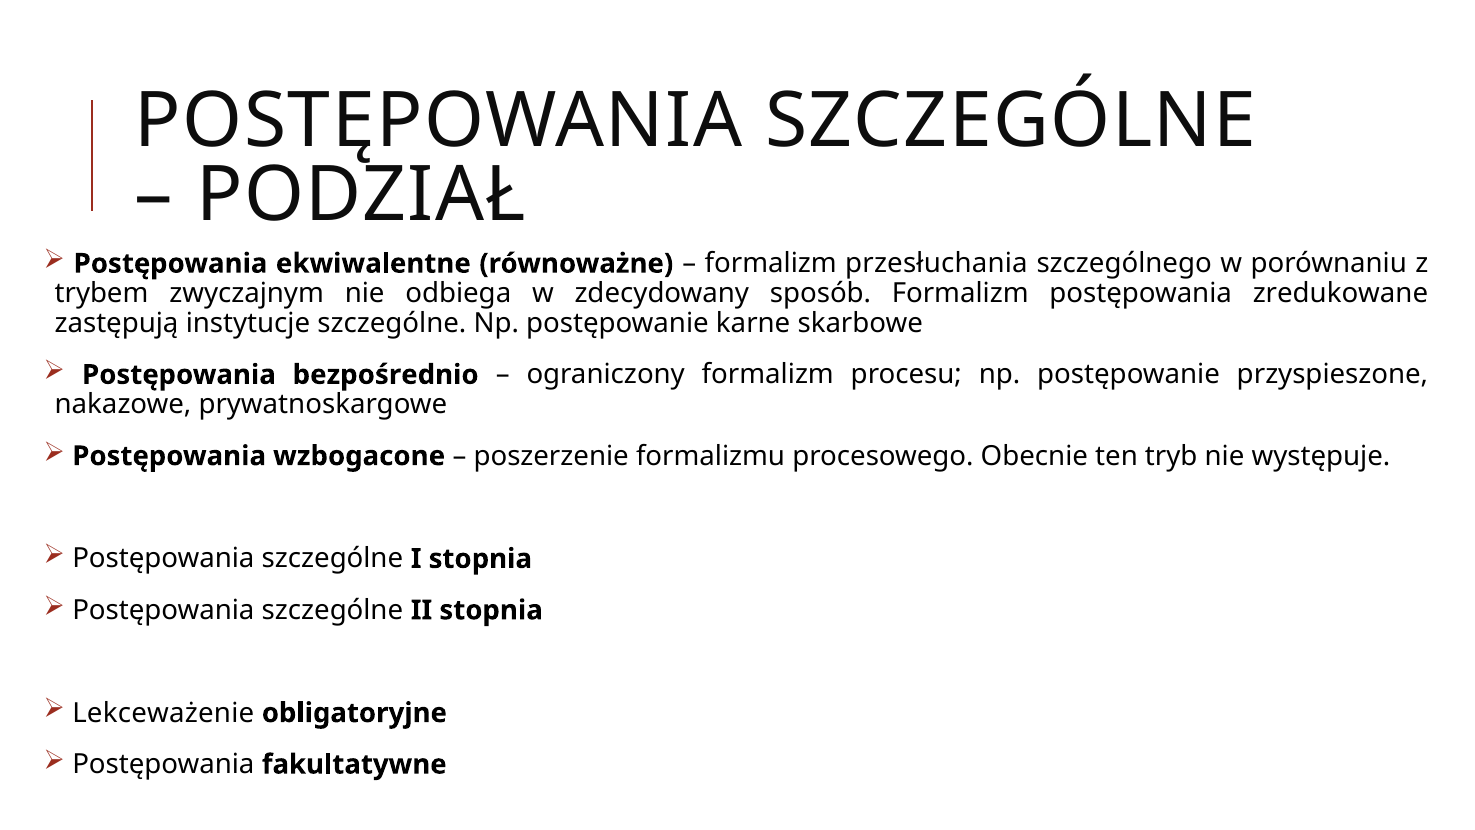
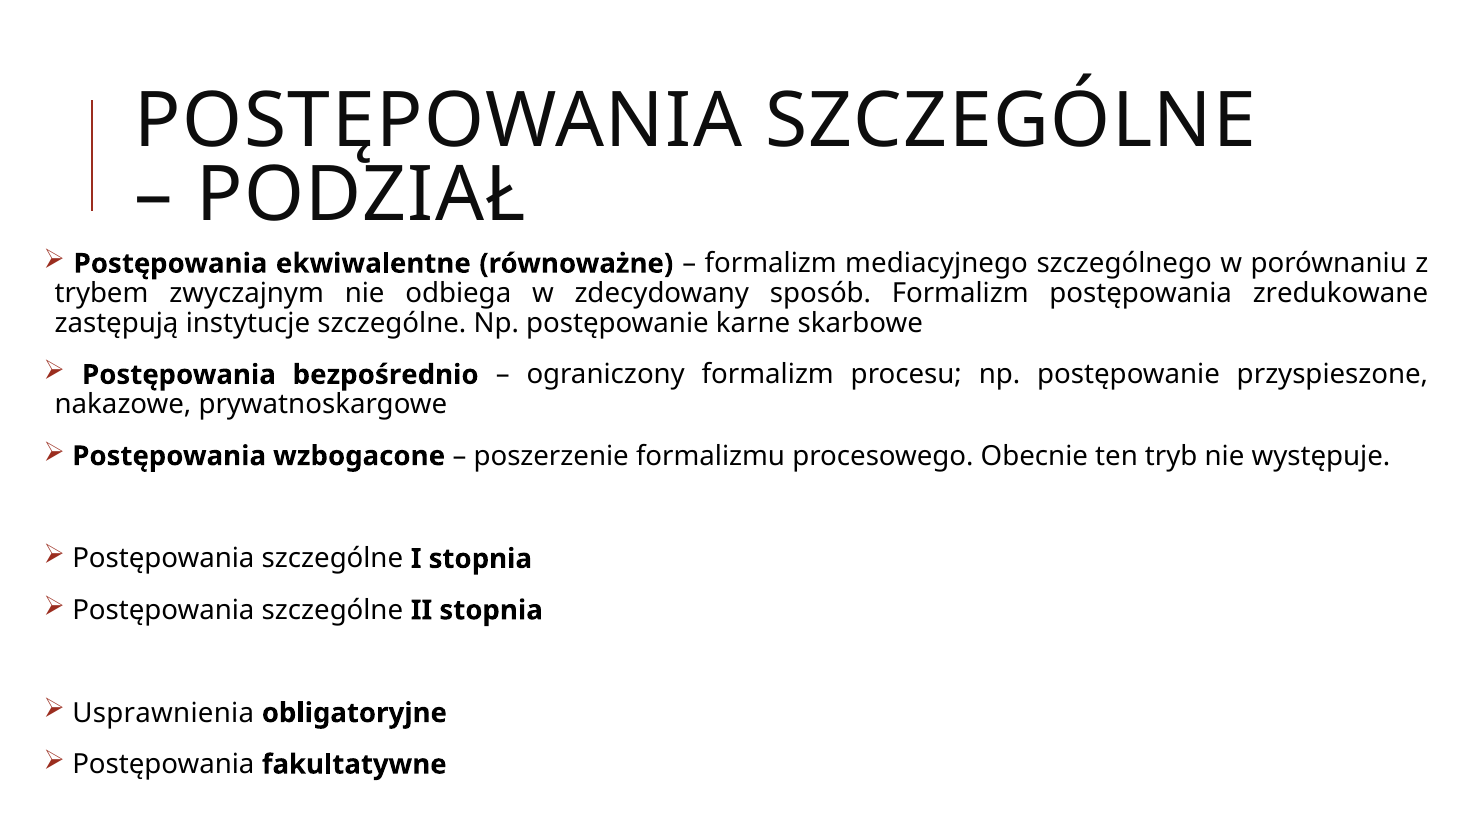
przesłuchania: przesłuchania -> mediacyjnego (937, 263)
Lekceważenie: Lekceważenie -> Usprawnienia (163, 713)
